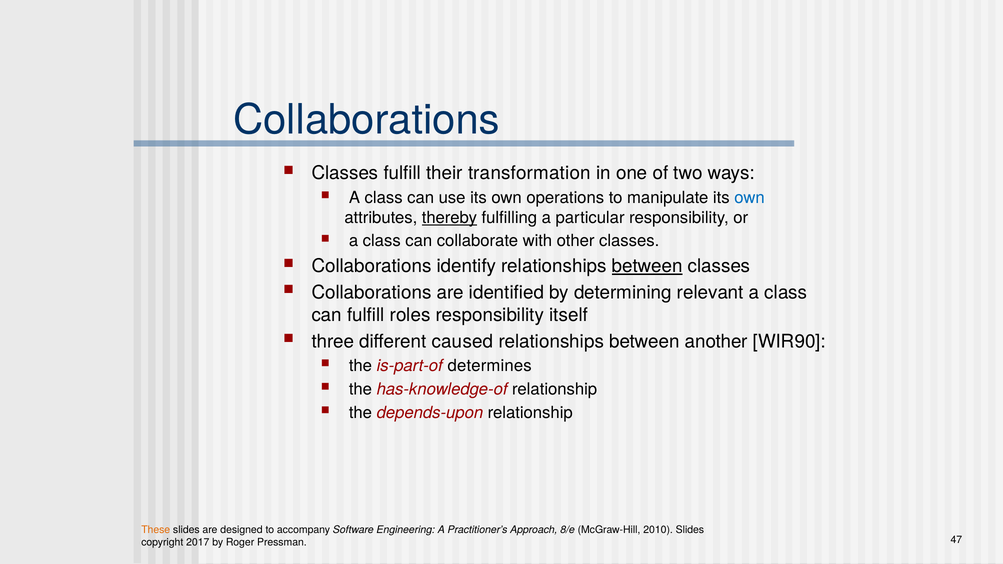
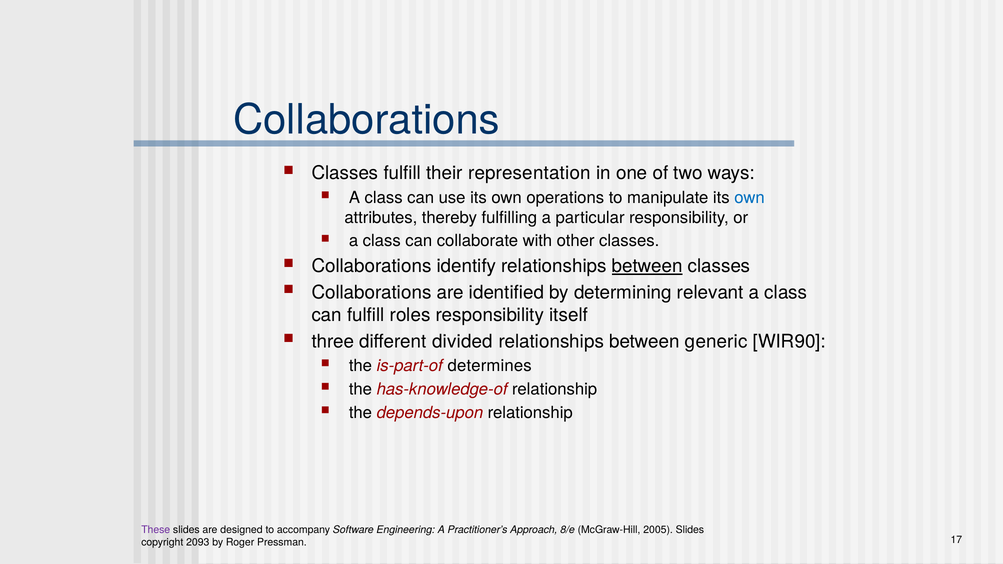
transformation: transformation -> representation (529, 173)
thereby underline: present -> none (449, 218)
caused: caused -> divided (463, 341)
another: another -> generic (716, 341)
These colour: orange -> purple (156, 530)
2010: 2010 -> 2005 (658, 530)
2017: 2017 -> 2093 (198, 542)
47: 47 -> 17 (956, 540)
